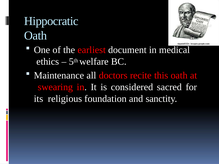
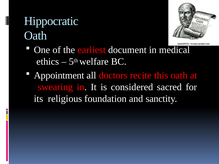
Maintenance: Maintenance -> Appointment (59, 76)
